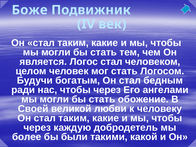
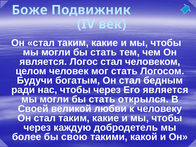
Его ангелами: ангелами -> является (166, 90)
обожение: обожение -> открылся (143, 99)
были: были -> свою (74, 137)
